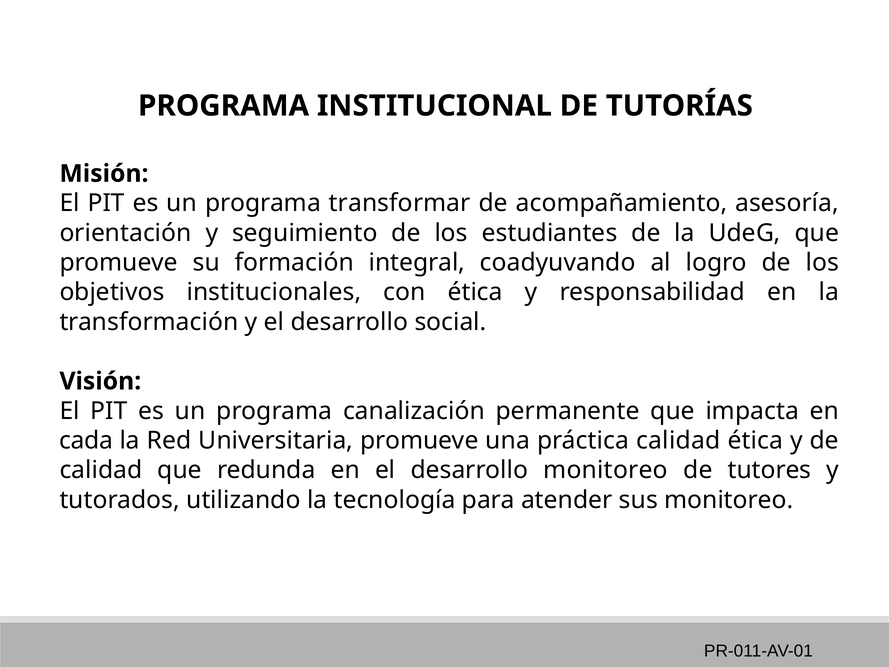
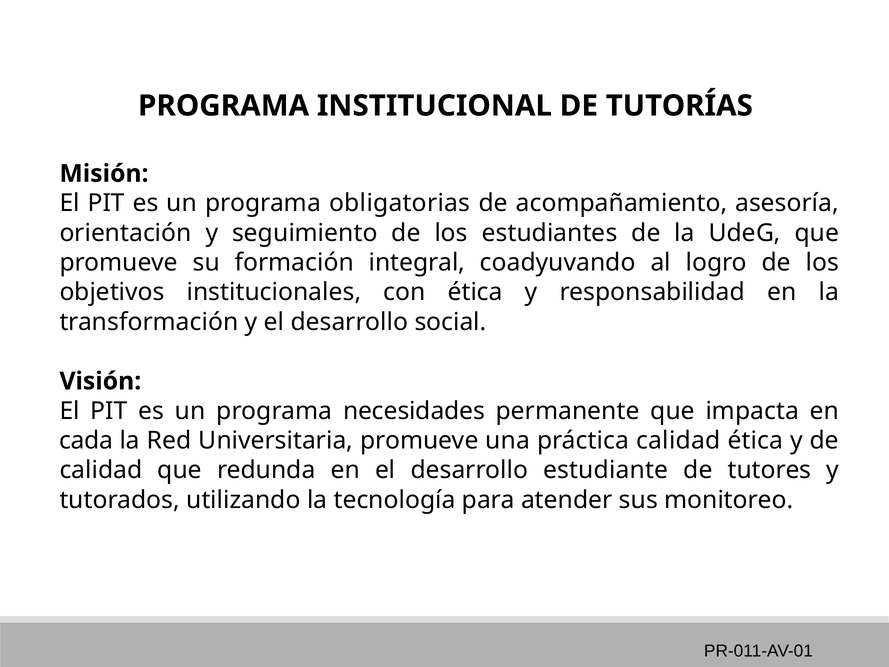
transformar: transformar -> obligatorias (400, 203)
canalización: canalización -> necesidades (414, 411)
desarrollo monitoreo: monitoreo -> estudiante (606, 470)
